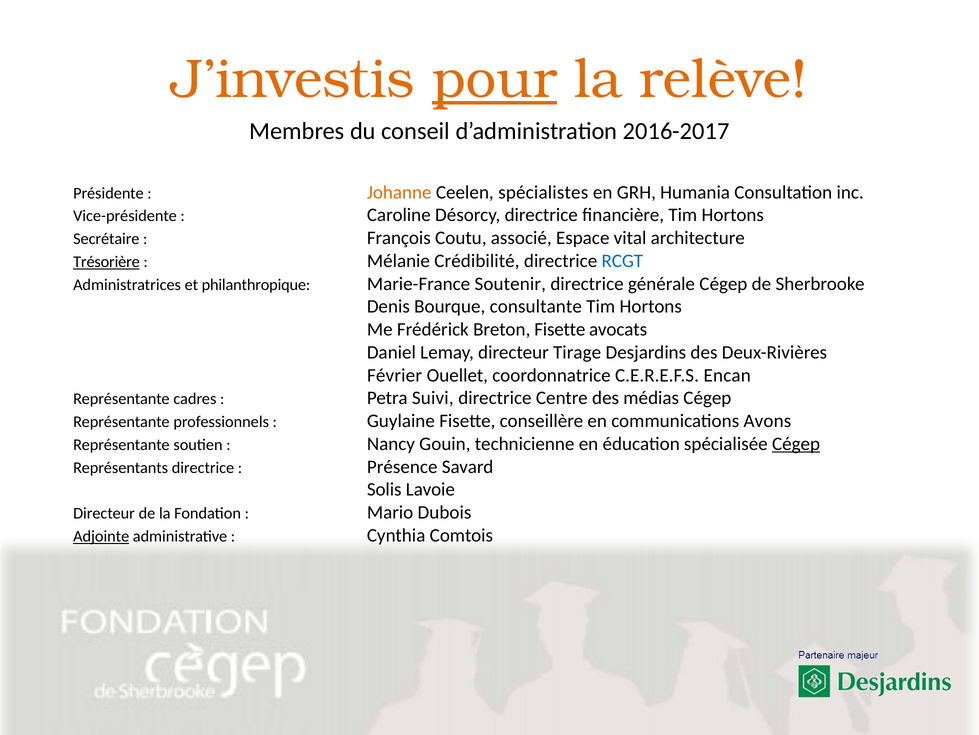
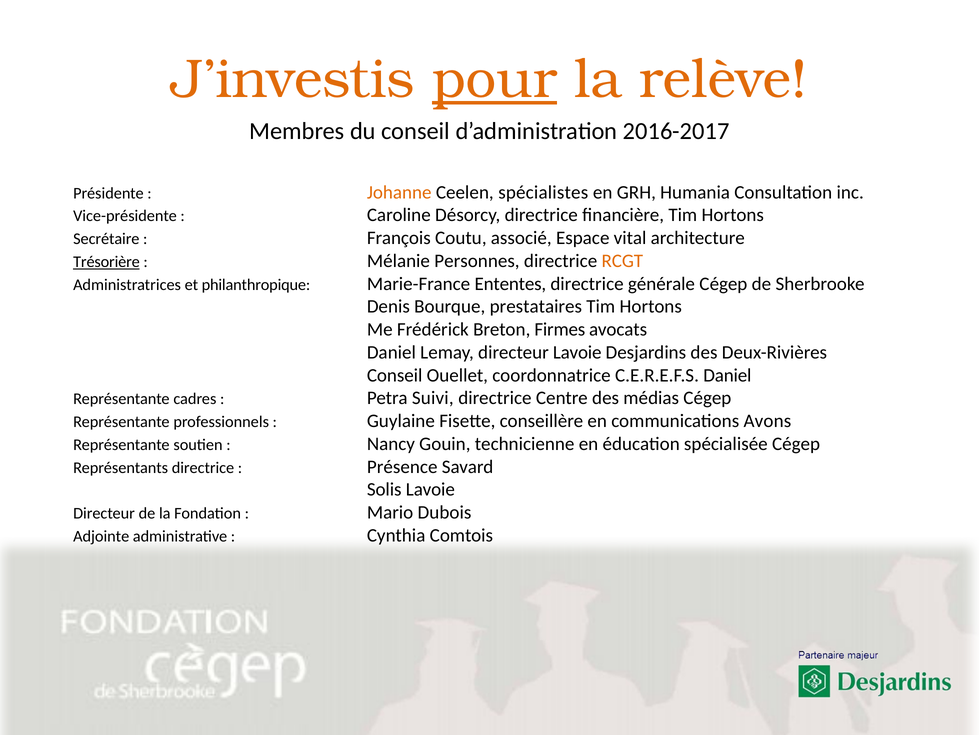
Crédibilité: Crédibilité -> Personnes (477, 261)
RCGT colour: blue -> orange (622, 261)
Soutenir: Soutenir -> Ententes (510, 283)
consultante: consultante -> prestataires (536, 306)
Breton Fisette: Fisette -> Firmes (560, 329)
directeur Tirage: Tirage -> Lavoie (577, 352)
Février: Février -> Conseil (395, 375)
C.E.R.E.F.S Encan: Encan -> Daniel (727, 375)
Cégep underline: present -> none (796, 443)
Adjointe underline: present -> none (101, 536)
